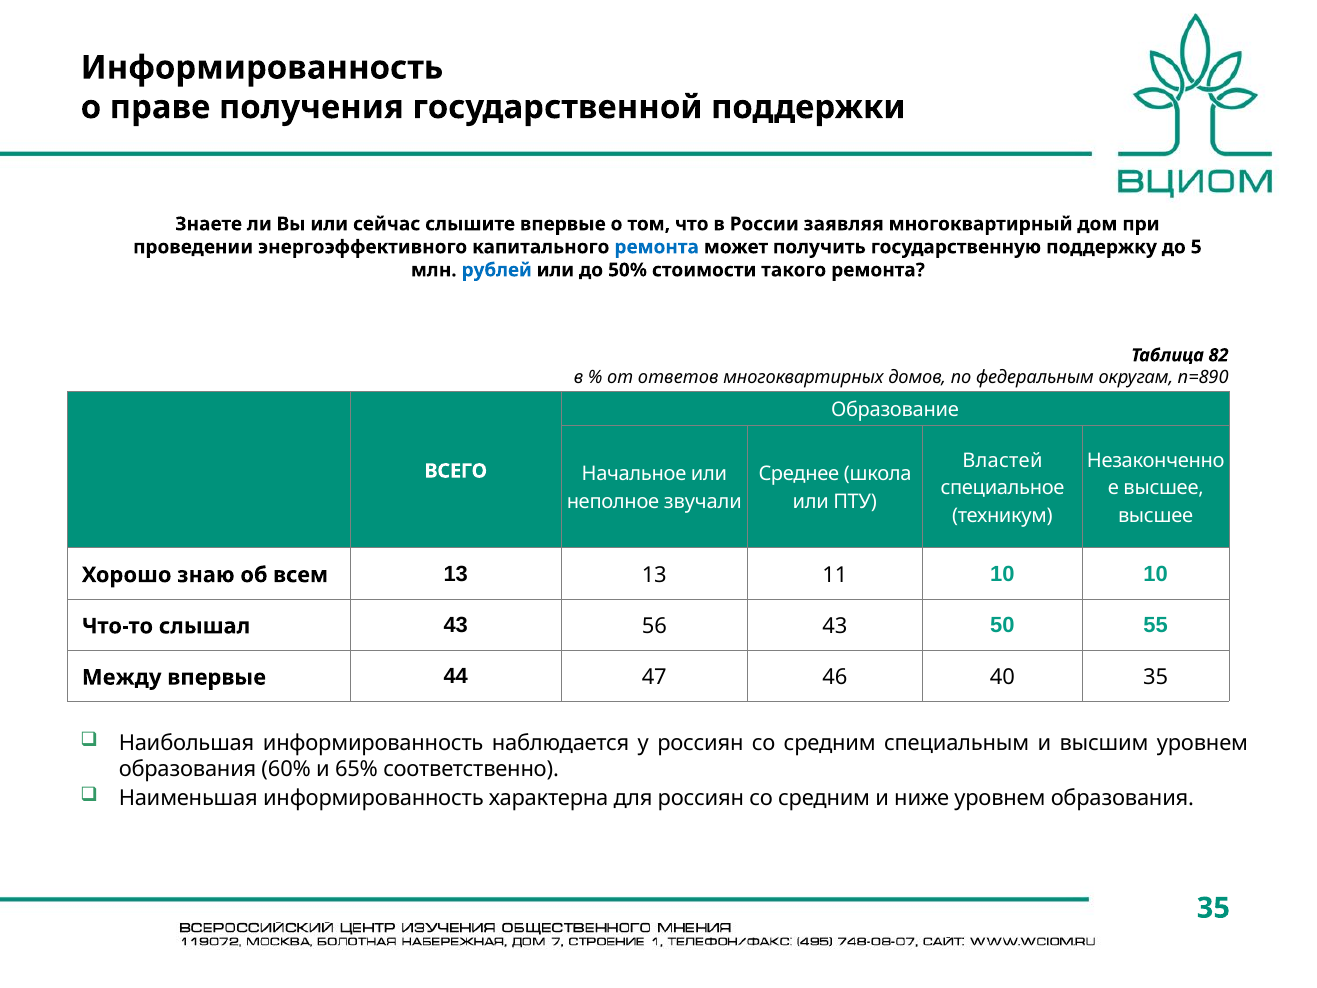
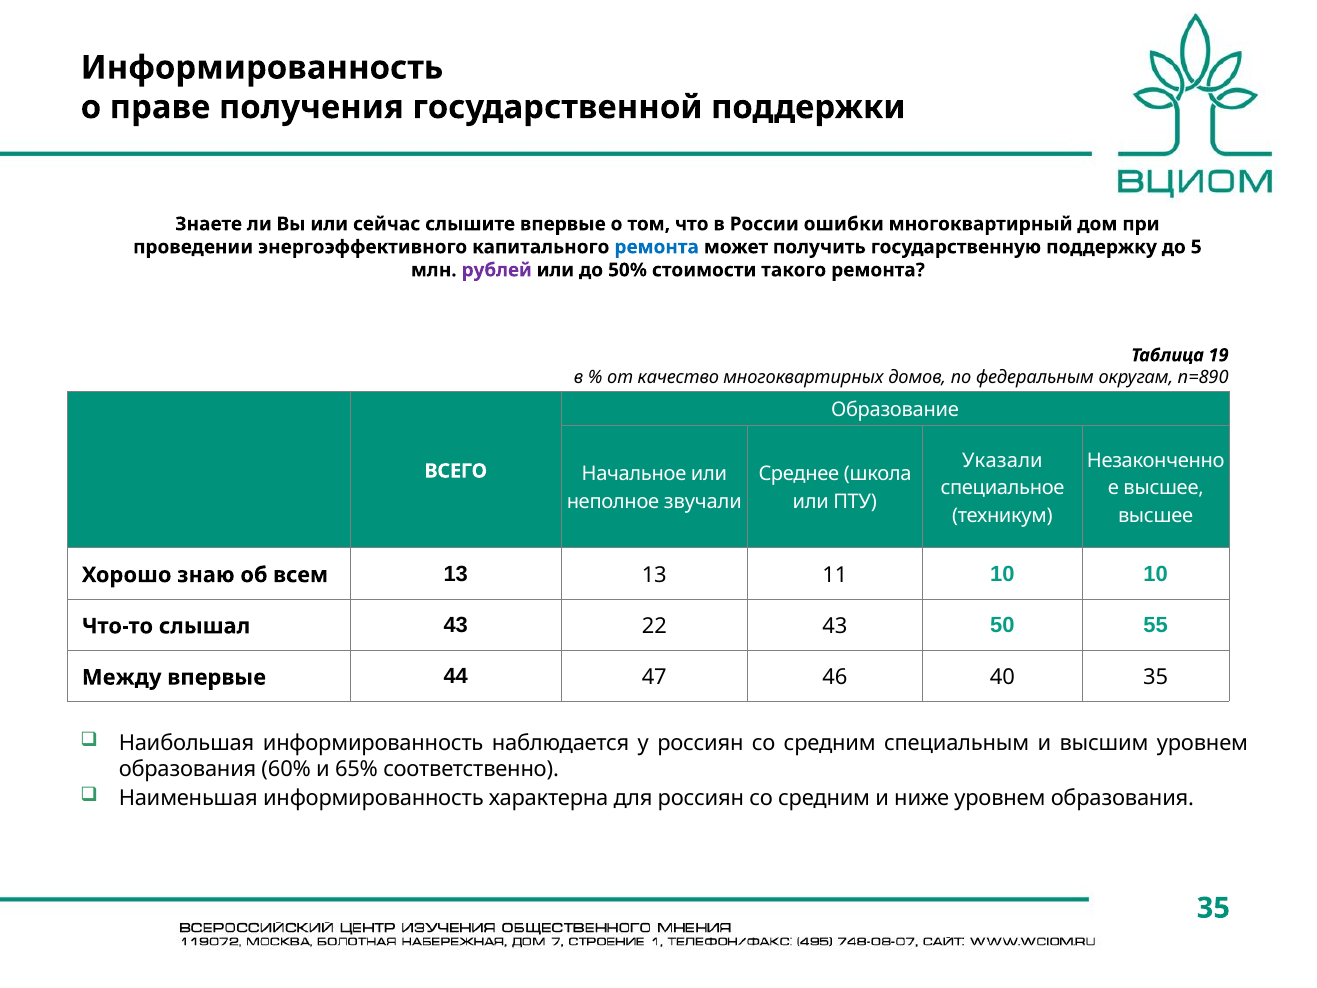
заявляя: заявляя -> ошибки (844, 224)
рублей colour: blue -> purple (497, 270)
82: 82 -> 19 (1219, 355)
ответов: ответов -> качество (678, 377)
Властей: Властей -> Указали (1002, 460)
56: 56 -> 22 (654, 626)
